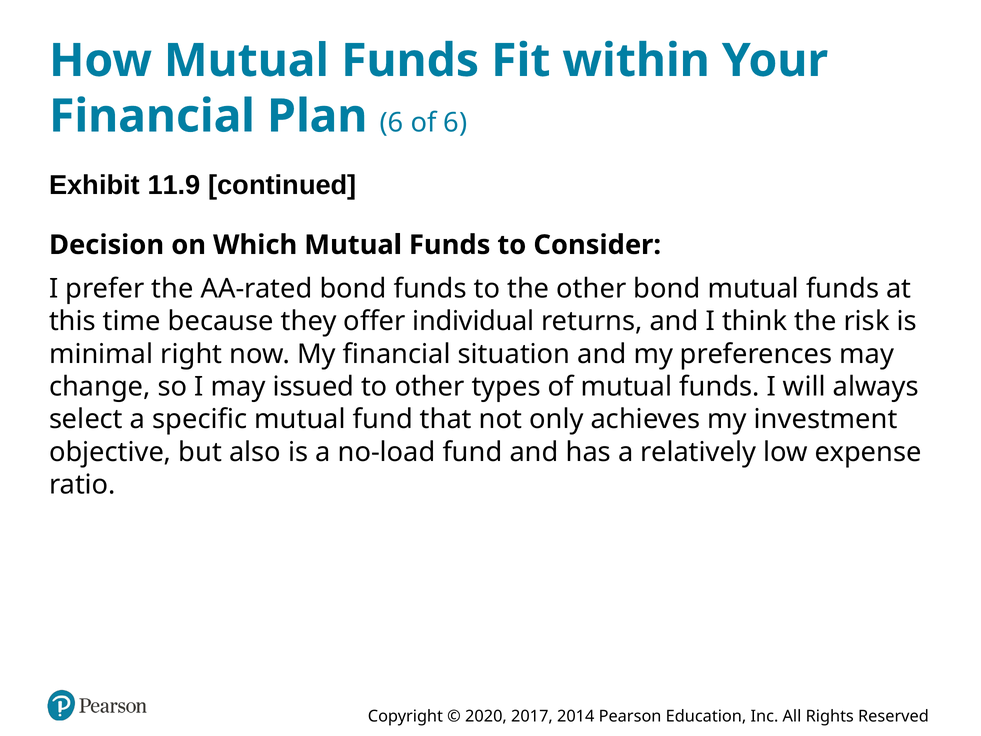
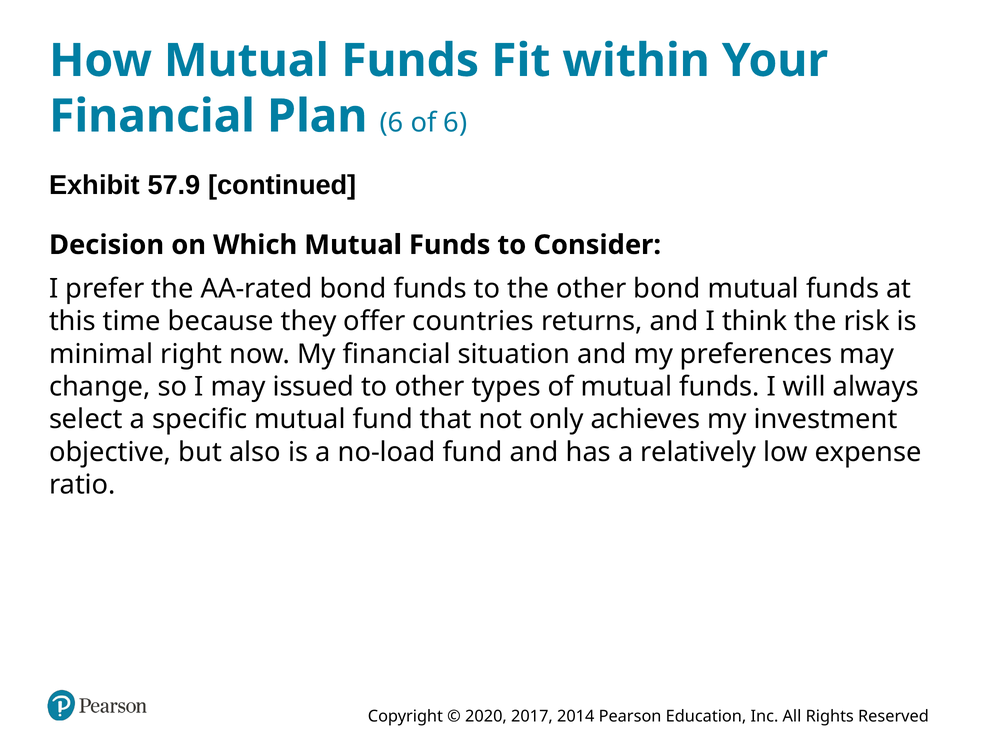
11.9: 11.9 -> 57.9 (174, 185)
individual: individual -> countries (473, 321)
